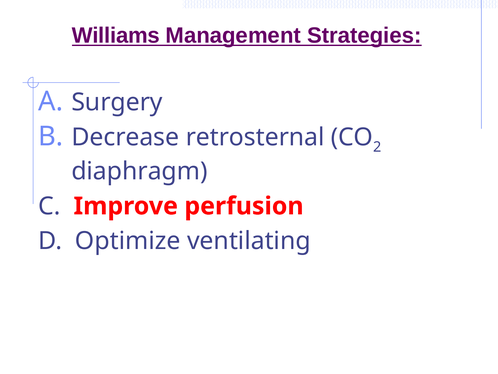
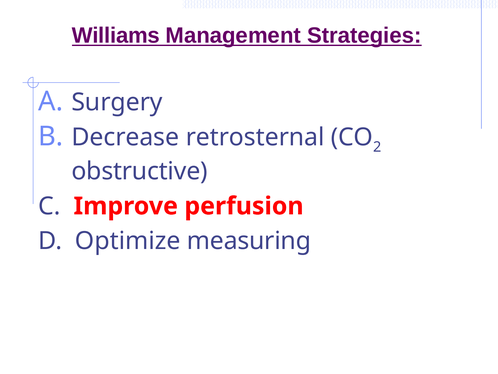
diaphragm: diaphragm -> obstructive (140, 171)
ventilating: ventilating -> measuring (249, 241)
